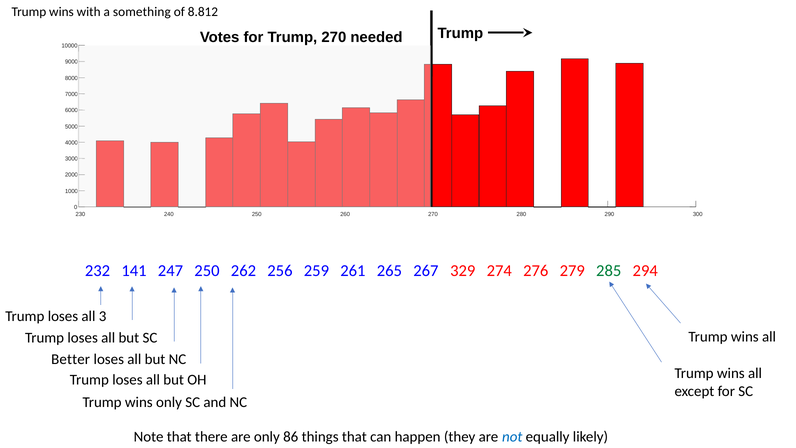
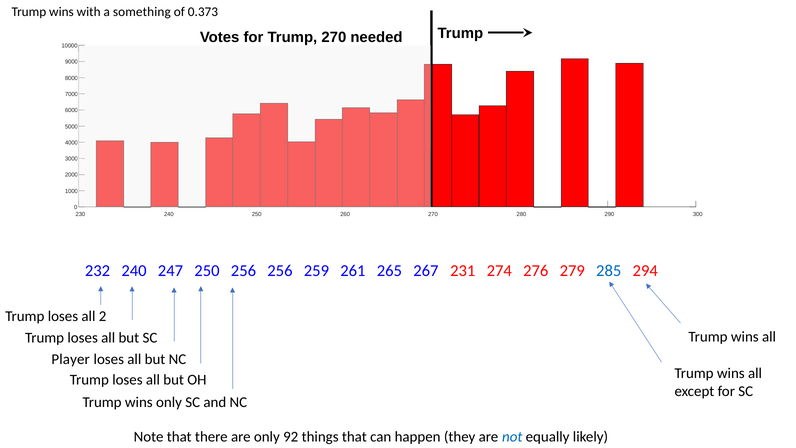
8.812: 8.812 -> 0.373 (203, 12)
232 141: 141 -> 240 (134, 271)
250 262: 262 -> 256 (243, 271)
329: 329 -> 231 (463, 271)
285 colour: green -> blue (609, 271)
3: 3 -> 2 (103, 316)
Better: Better -> Player (71, 359)
86: 86 -> 92 (291, 437)
